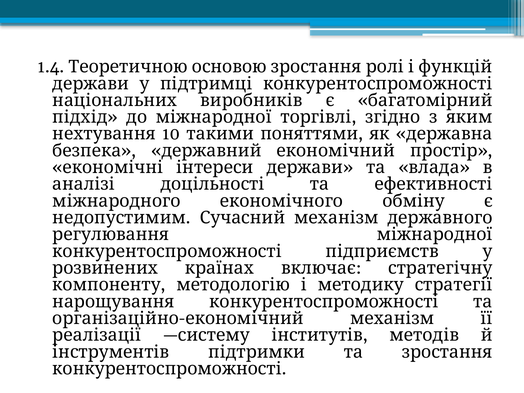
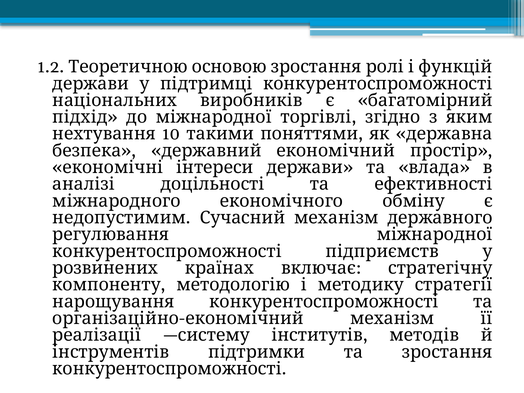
1.4: 1.4 -> 1.2 (51, 67)
